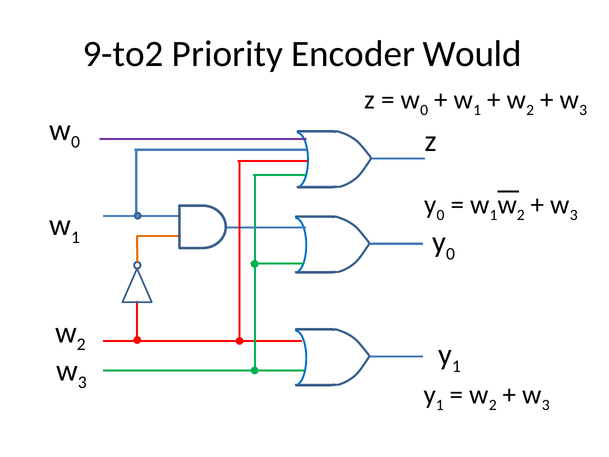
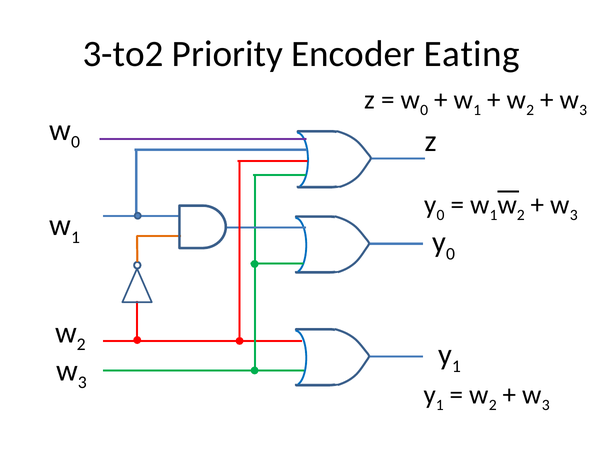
9-to2: 9-to2 -> 3-to2 (123, 54)
Would: Would -> Eating (472, 54)
